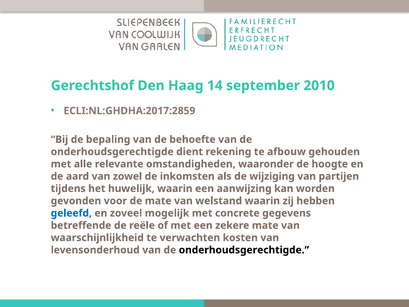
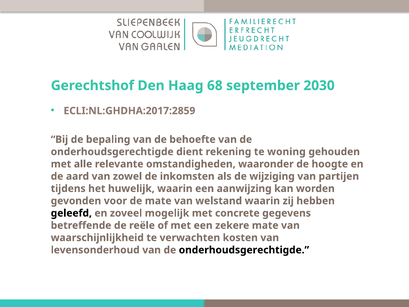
14: 14 -> 68 (215, 86)
2010: 2010 -> 2030 (319, 86)
afbouw: afbouw -> woning (286, 152)
geleefd colour: blue -> black (71, 213)
